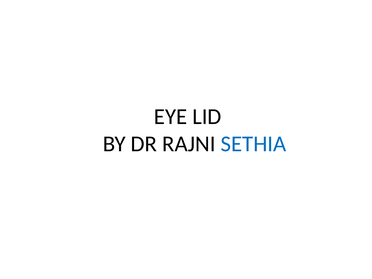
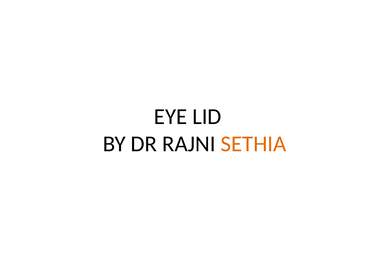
SETHIA colour: blue -> orange (253, 144)
